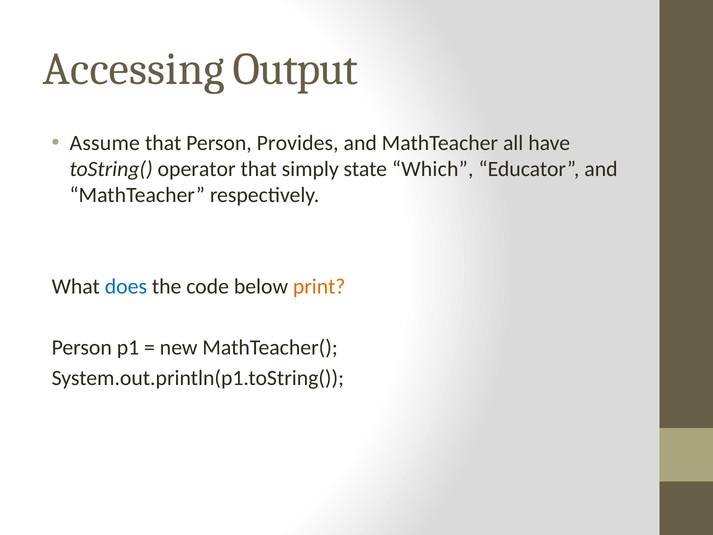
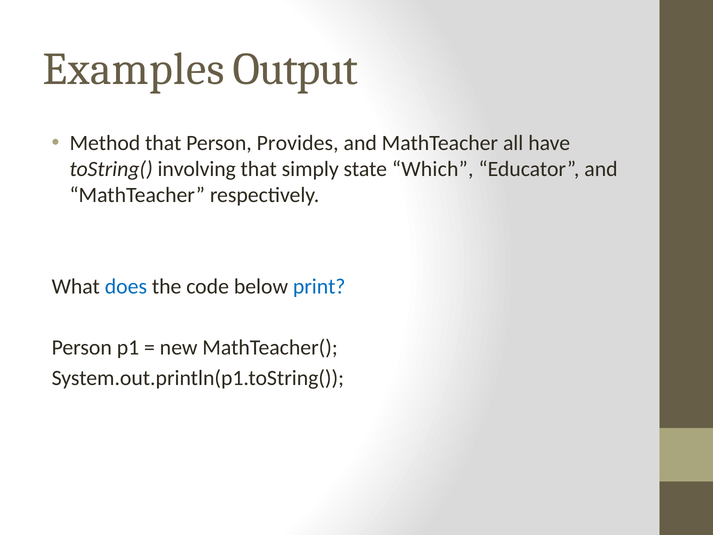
Accessing: Accessing -> Examples (134, 69)
Assume: Assume -> Method (105, 143)
operator: operator -> involving (197, 169)
print colour: orange -> blue (319, 287)
